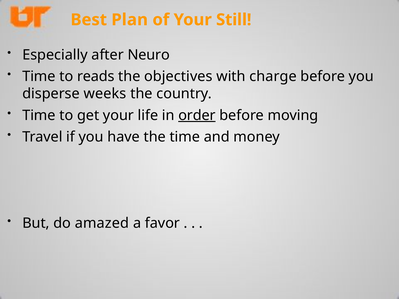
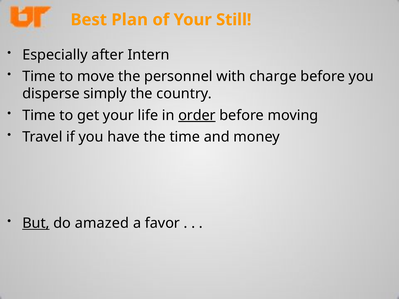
Neuro: Neuro -> Intern (149, 55)
reads: reads -> move (96, 76)
objectives: objectives -> personnel (178, 76)
weeks: weeks -> simply (105, 94)
But underline: none -> present (36, 223)
